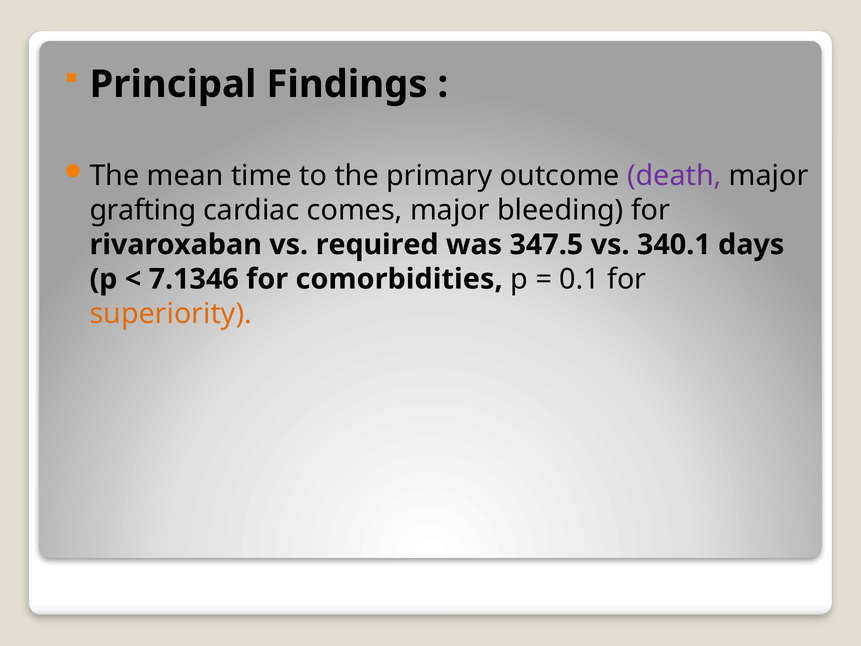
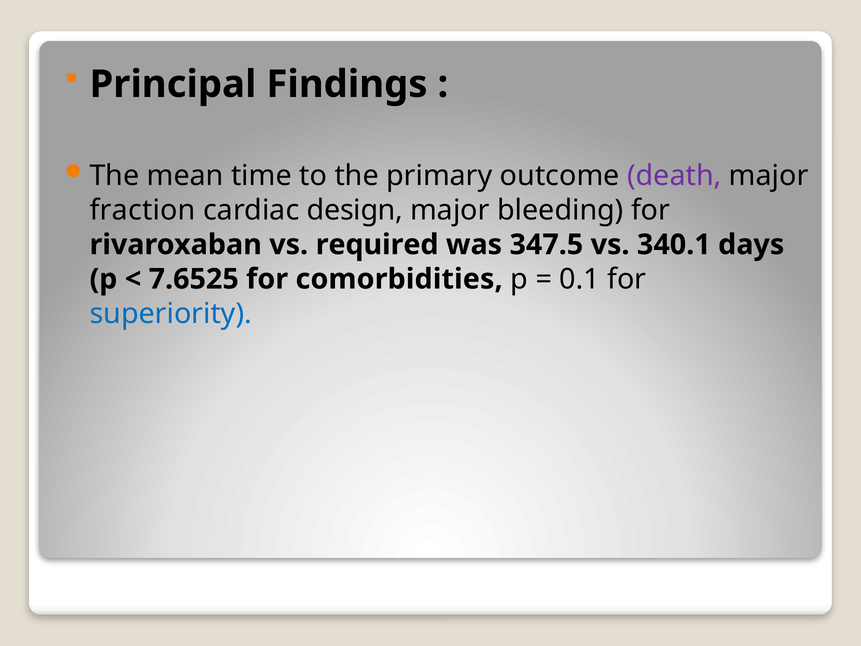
grafting: grafting -> fraction (143, 210)
comes: comes -> design (355, 210)
7.1346: 7.1346 -> 7.6525 (194, 279)
superiority colour: orange -> blue (171, 313)
